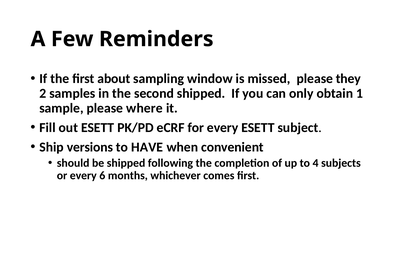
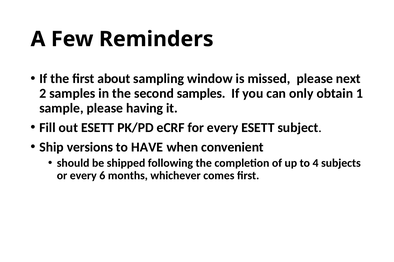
they: they -> next (348, 79)
second shipped: shipped -> samples (201, 94)
where: where -> having (145, 108)
